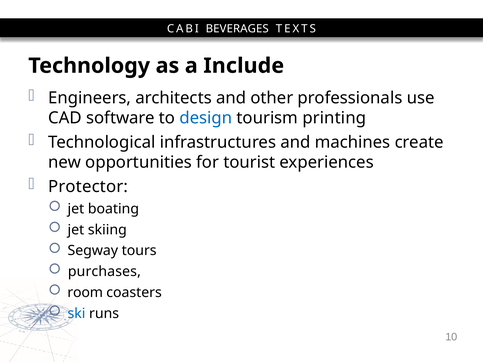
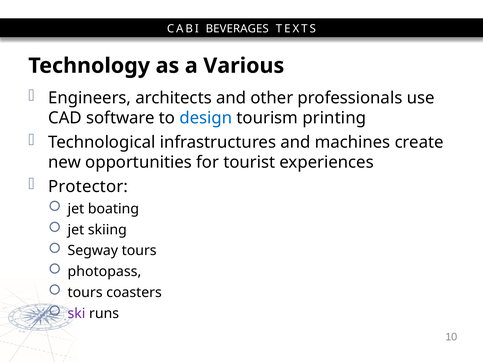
Include: Include -> Various (244, 66)
purchases: purchases -> photopass (104, 272)
room: room -> tours (85, 293)
ski colour: blue -> purple (77, 314)
